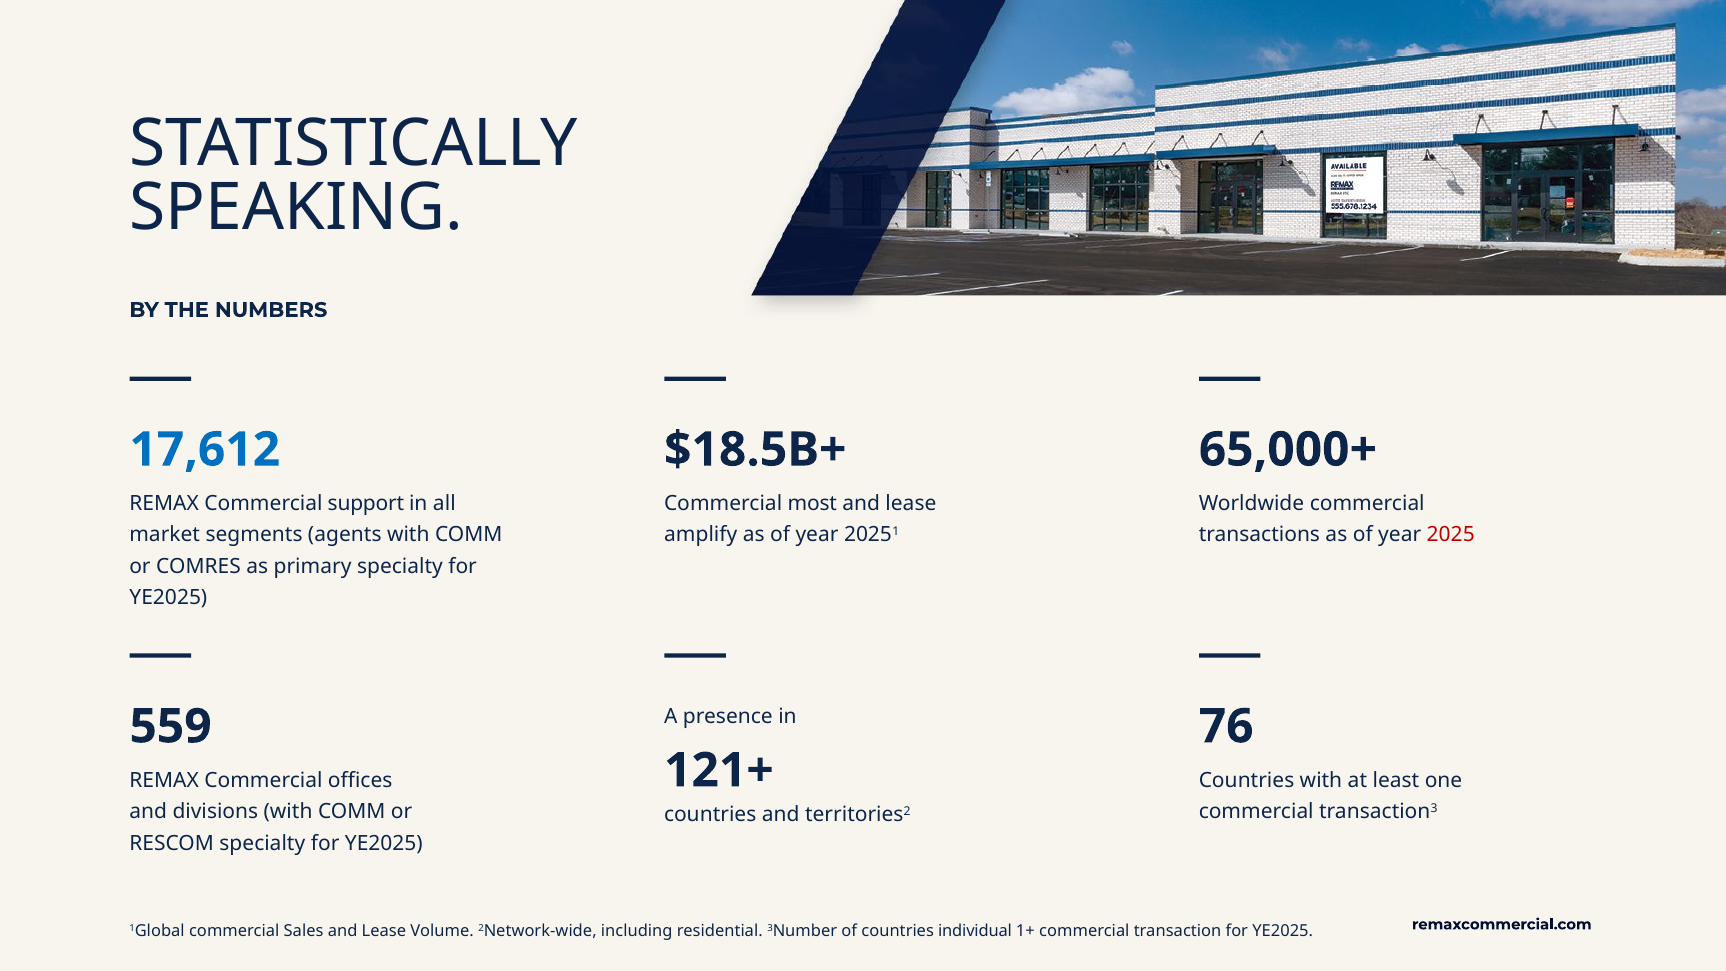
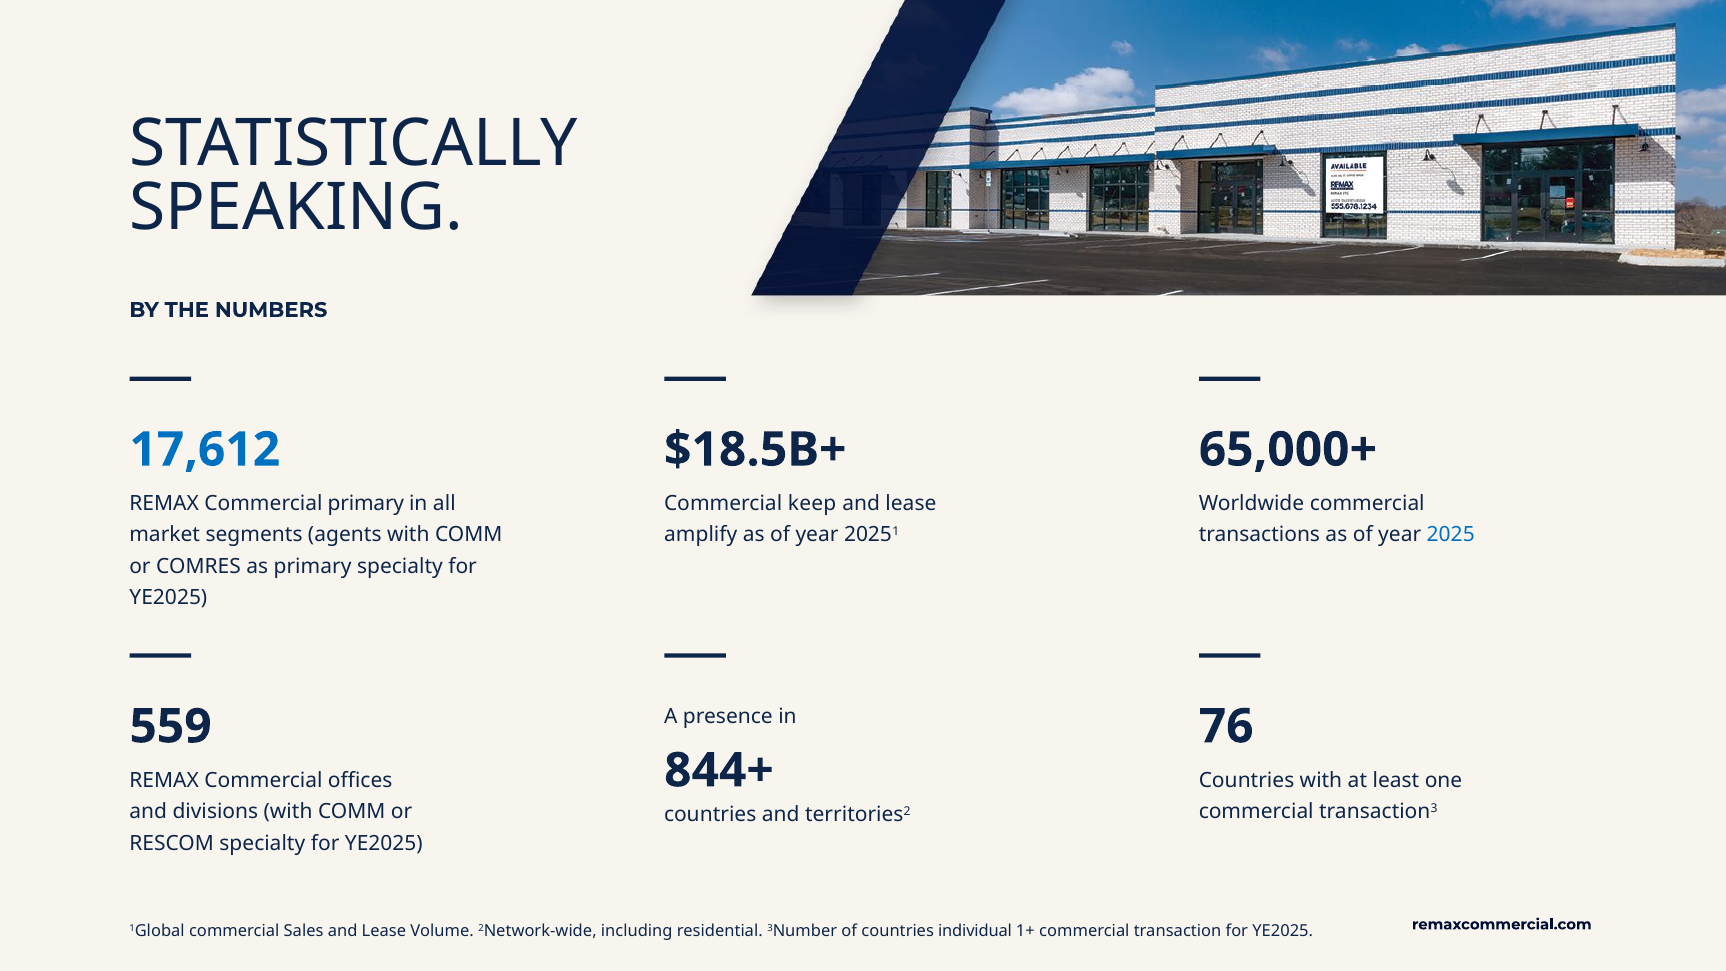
Commercial support: support -> primary (366, 504)
most: most -> keep (812, 504)
2025 colour: red -> blue (1451, 535)
121+: 121+ -> 844+ (719, 770)
